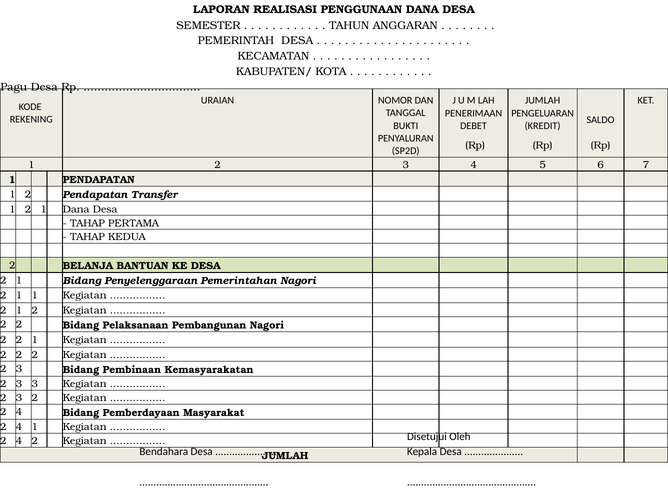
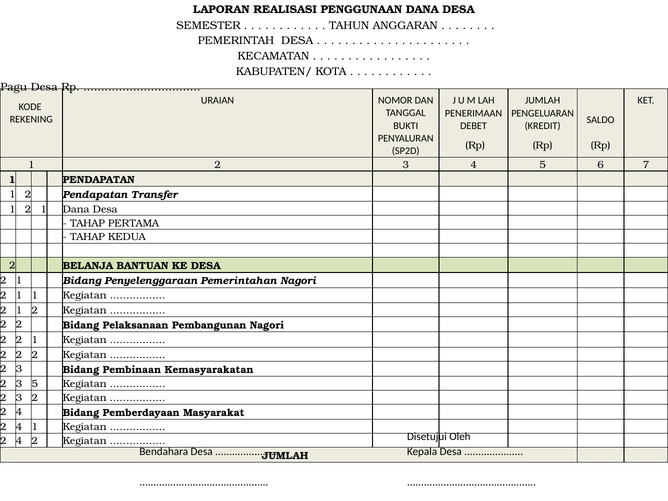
3 3: 3 -> 5 (35, 384)
